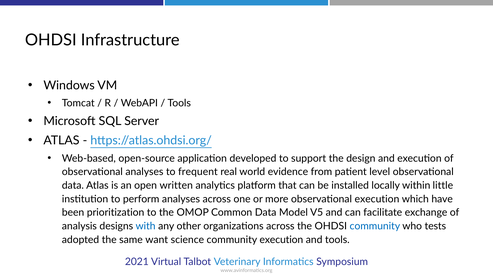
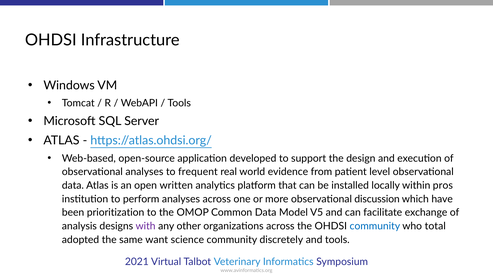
little: little -> pros (443, 186)
observational execution: execution -> discussion (377, 199)
with colour: blue -> purple (146, 226)
tests: tests -> total (435, 226)
community execution: execution -> discretely (281, 240)
